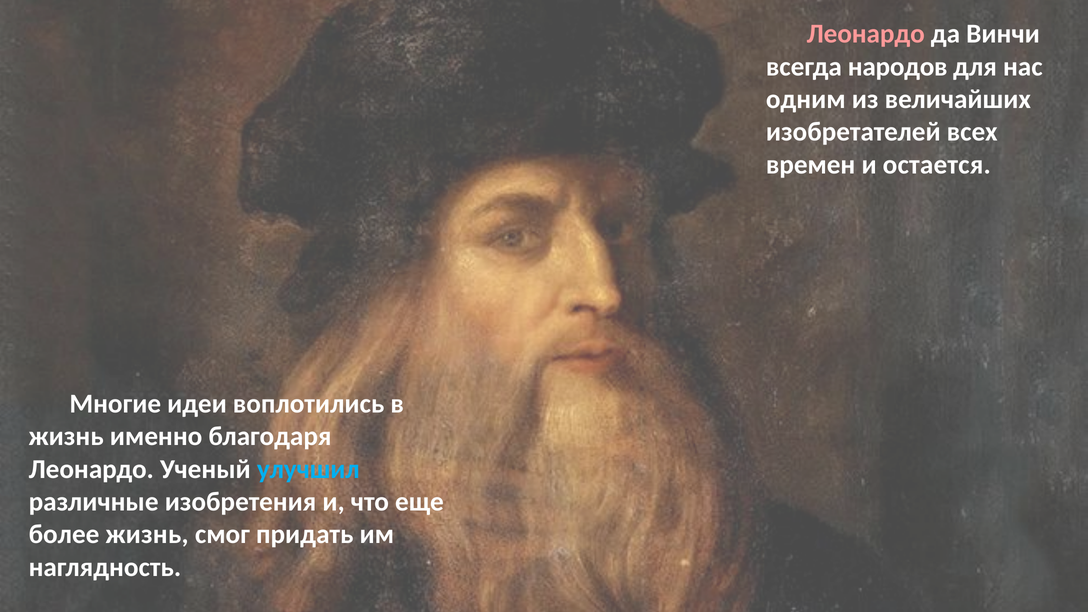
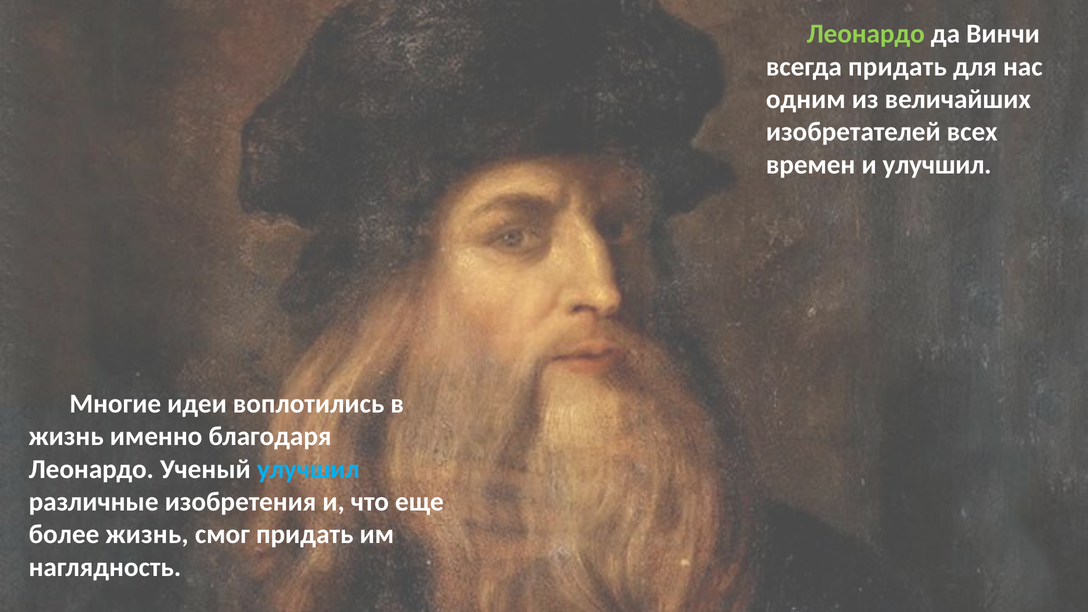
Леонардо colour: pink -> light green (866, 34)
всегда народов: народов -> придать (897, 67)
и остается: остается -> улучшил (937, 165)
